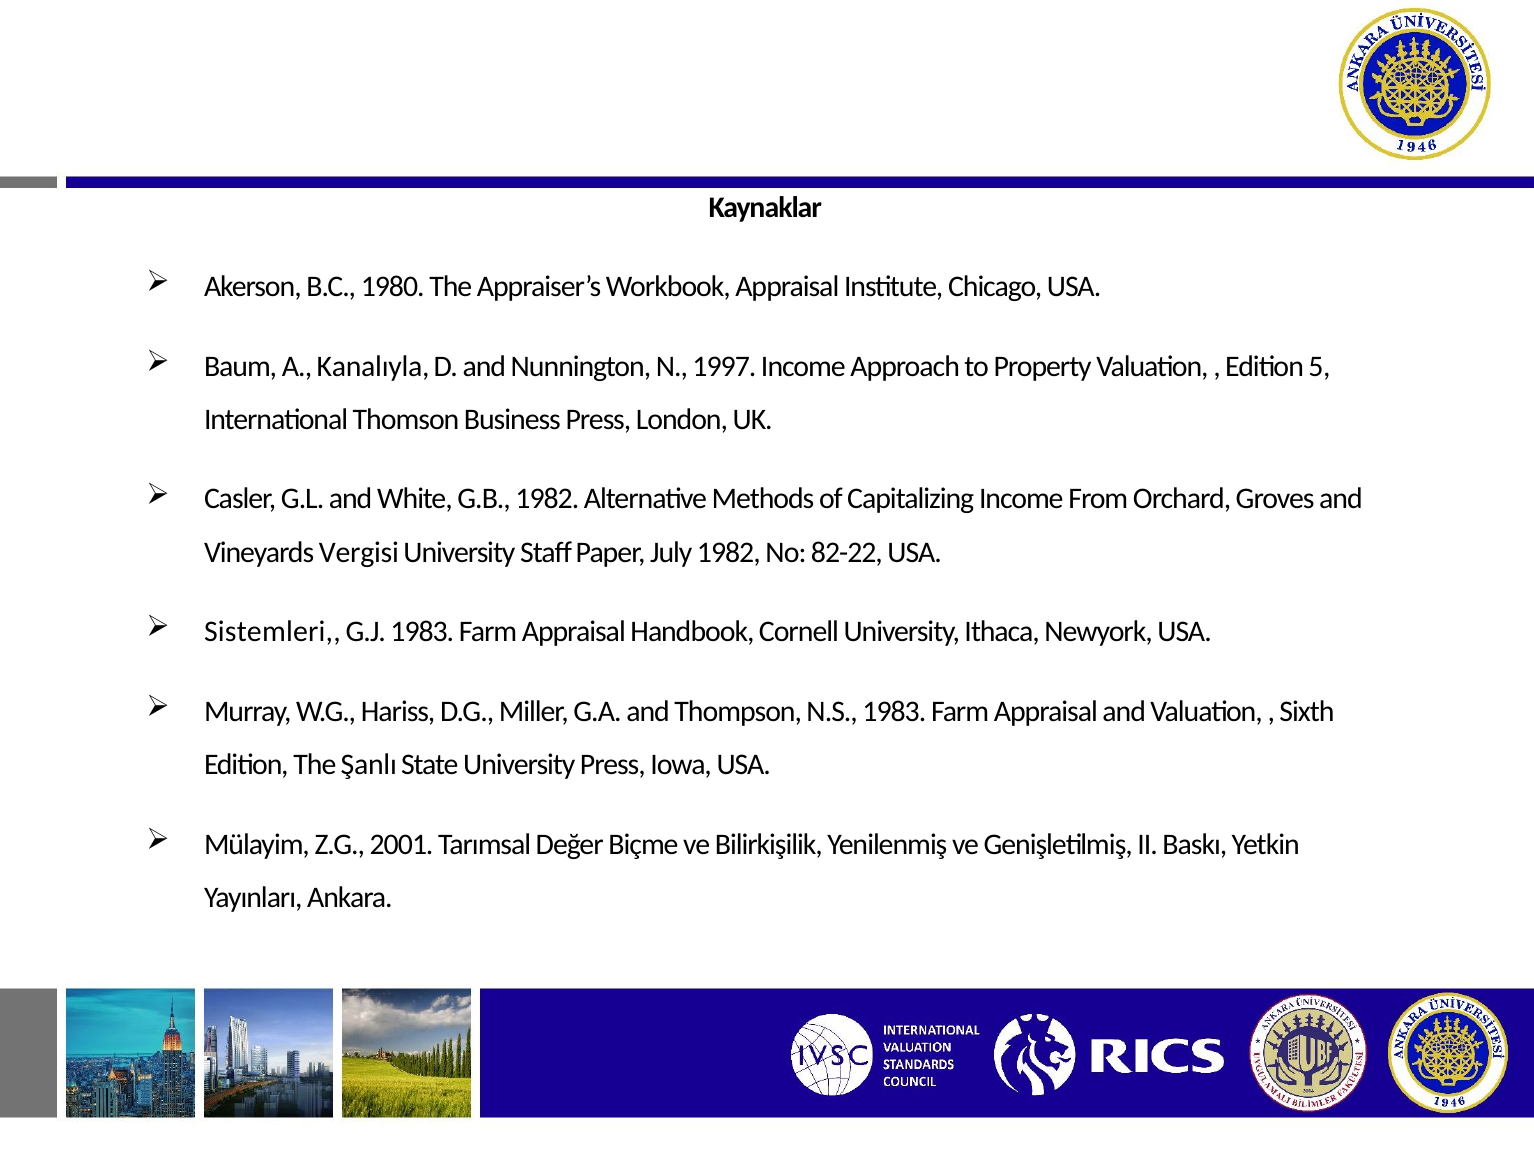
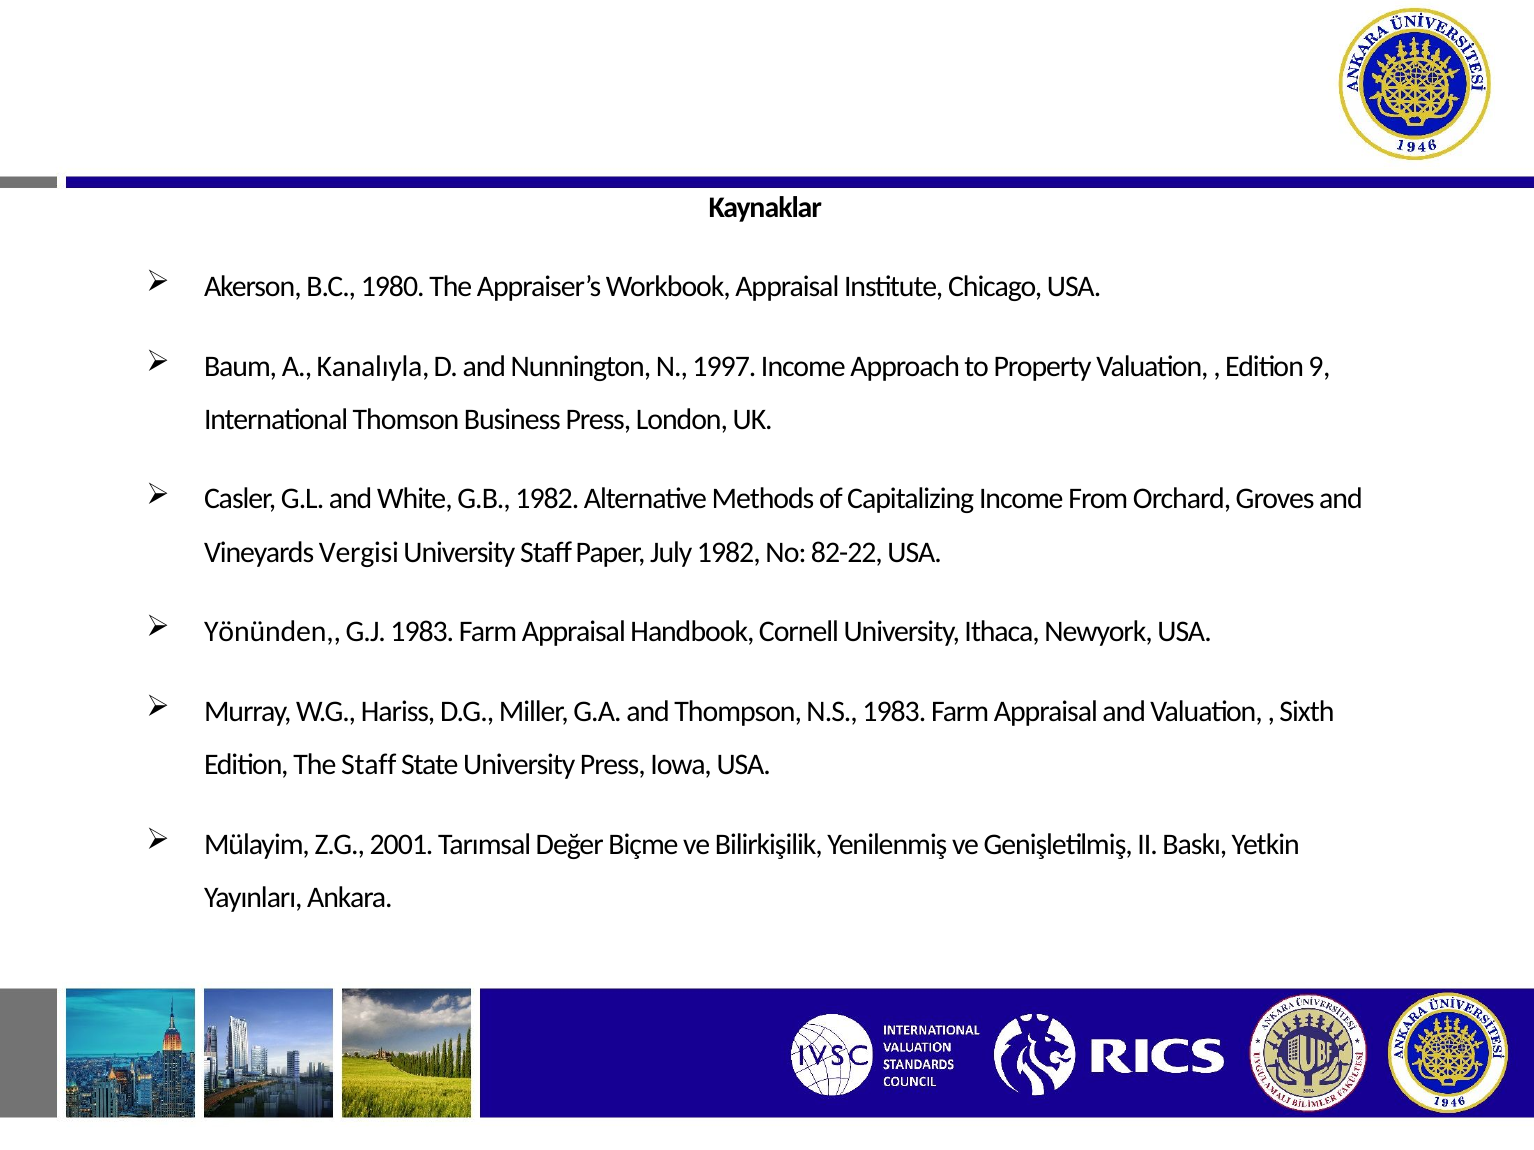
5: 5 -> 9 (1319, 366)
Sistemleri: Sistemleri -> Yönünden (273, 632)
The Şanlı: Şanlı -> Staff (369, 765)
